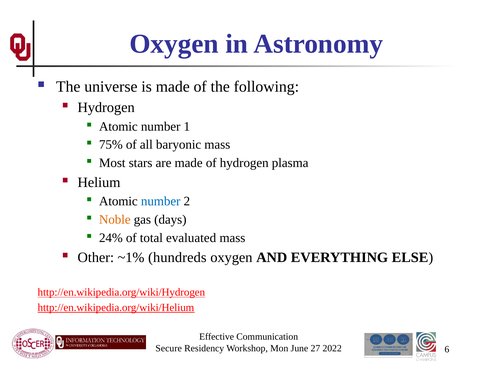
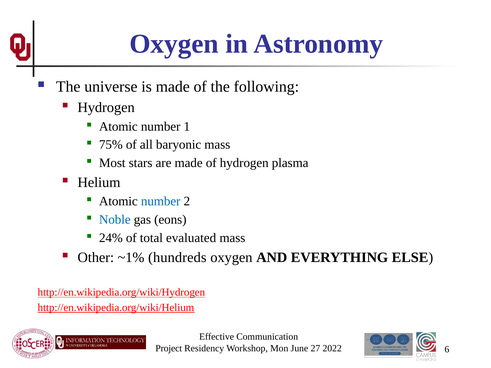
Noble colour: orange -> blue (115, 220)
days: days -> eons (170, 220)
Secure: Secure -> Project (169, 348)
